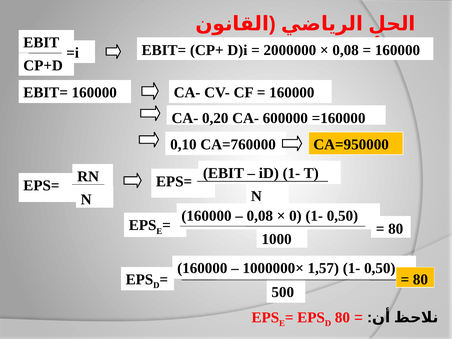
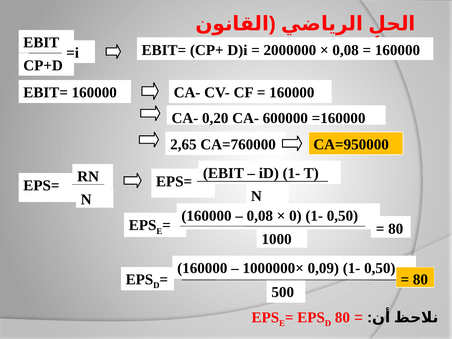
0,10: 0,10 -> 2,65 (183, 144)
1,57: 1,57 -> 0,09 (323, 268)
